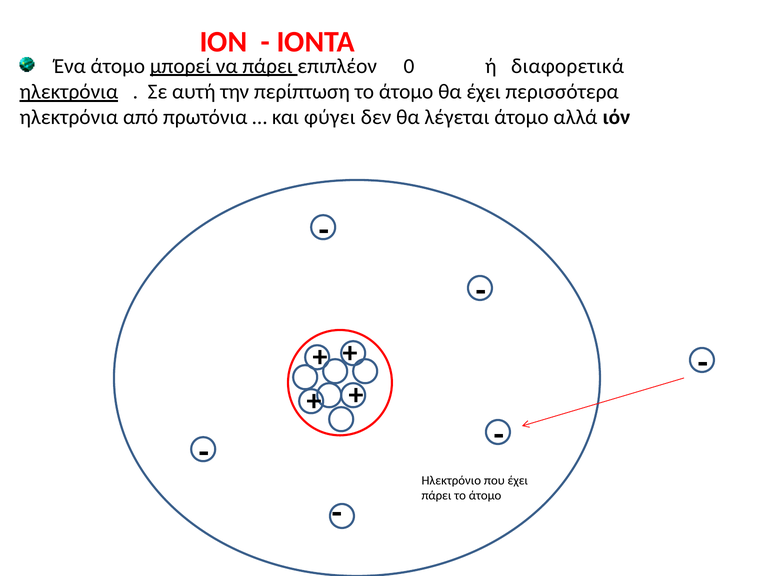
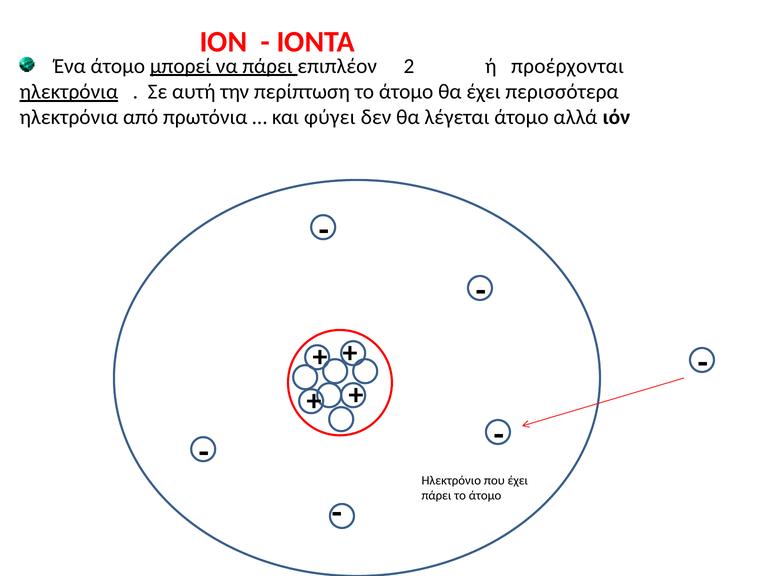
0: 0 -> 2 (409, 66)
διαφορετικά: διαφορετικά -> προέρχονται (568, 66)
